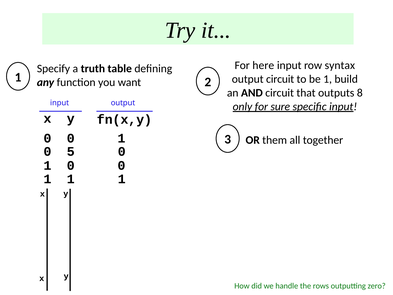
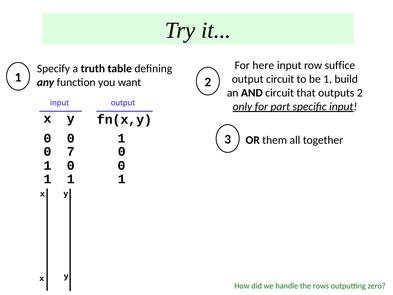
syntax: syntax -> suffice (340, 65)
outputs 8: 8 -> 2 (360, 93)
sure: sure -> part (280, 107)
5: 5 -> 7 (71, 152)
